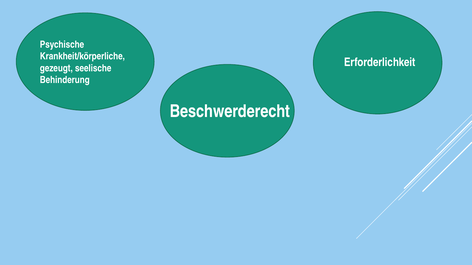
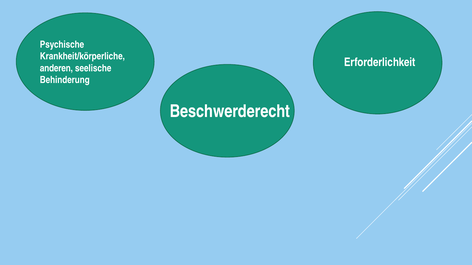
gezeugt: gezeugt -> anderen (56, 68)
